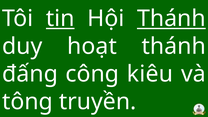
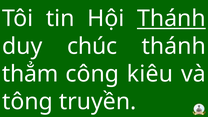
tin underline: present -> none (60, 19)
hoạt: hoạt -> chúc (92, 46)
đấng: đấng -> thẳm (30, 74)
